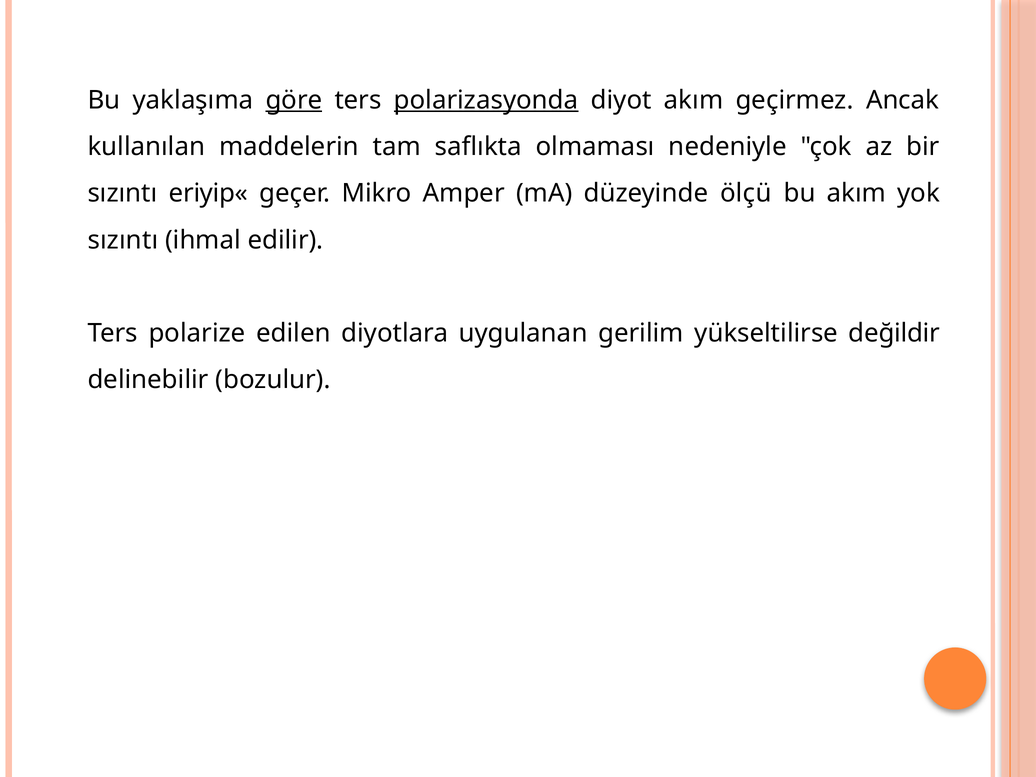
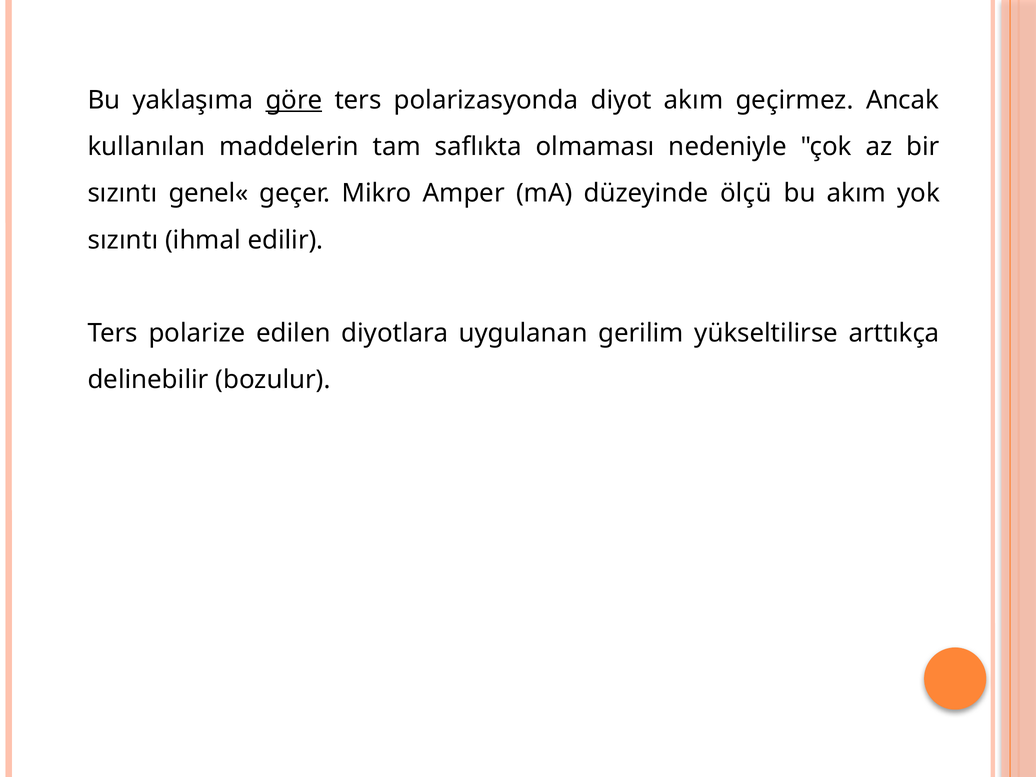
polarizasyonda underline: present -> none (486, 100)
eriyip«: eriyip« -> genel« (208, 193)
değildir: değildir -> arttıkça (894, 333)
